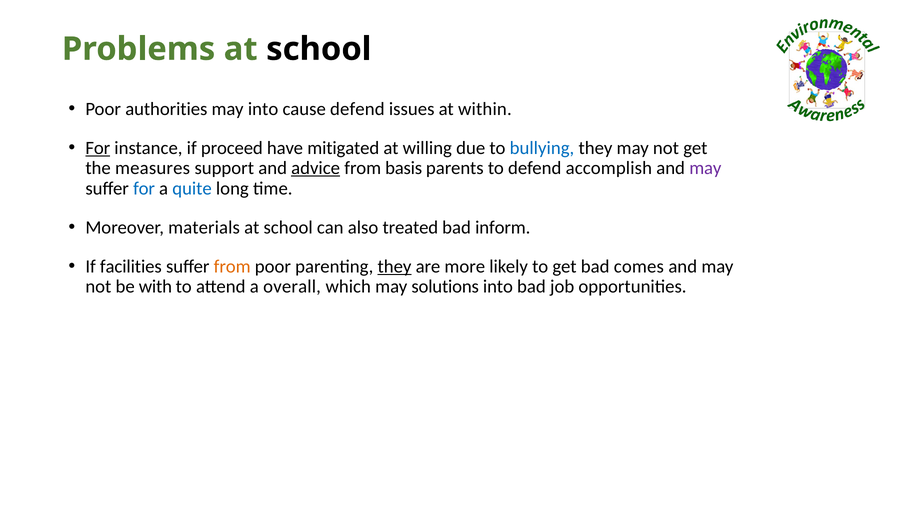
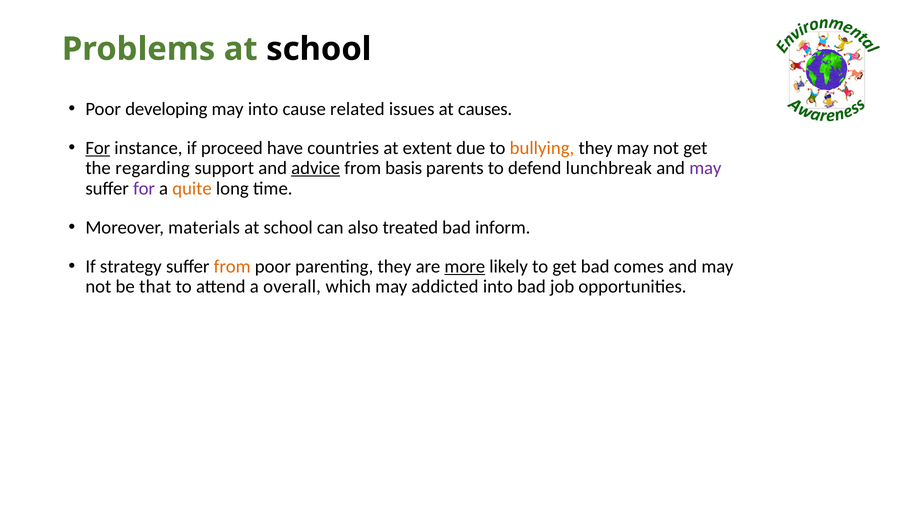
authorities: authorities -> developing (166, 109)
cause defend: defend -> related (357, 109)
within: within -> causes (485, 109)
mitigated: mitigated -> countries (343, 148)
willing: willing -> extent (427, 148)
bullying colour: blue -> orange (542, 148)
measures: measures -> regarding (153, 168)
accomplish: accomplish -> lunchbreak (609, 168)
for colour: blue -> purple (144, 188)
quite colour: blue -> orange (192, 188)
facilities: facilities -> strategy (131, 266)
they underline: present -> none (395, 266)
more underline: none -> present (465, 266)
with: with -> that (155, 287)
solutions: solutions -> addicted (445, 287)
